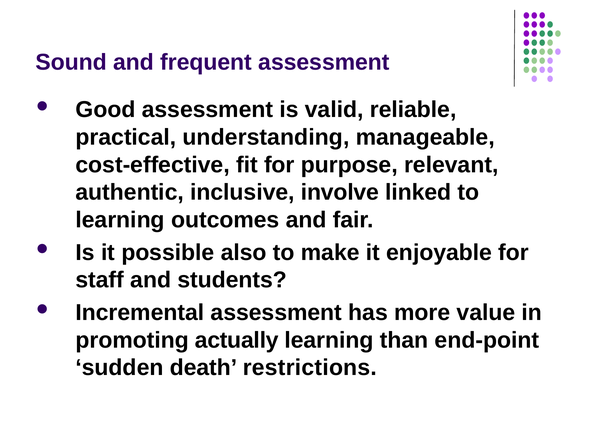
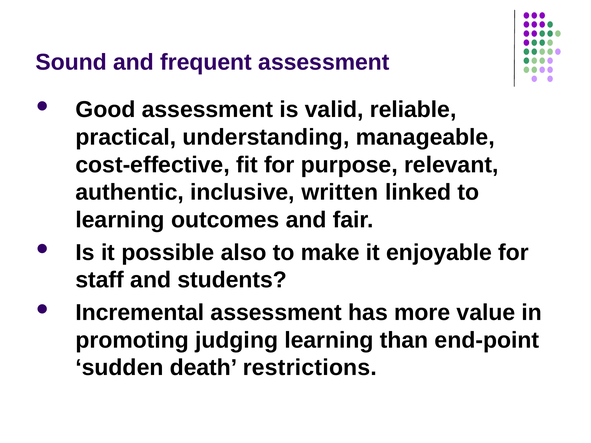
involve: involve -> written (340, 192)
actually: actually -> judging (237, 340)
